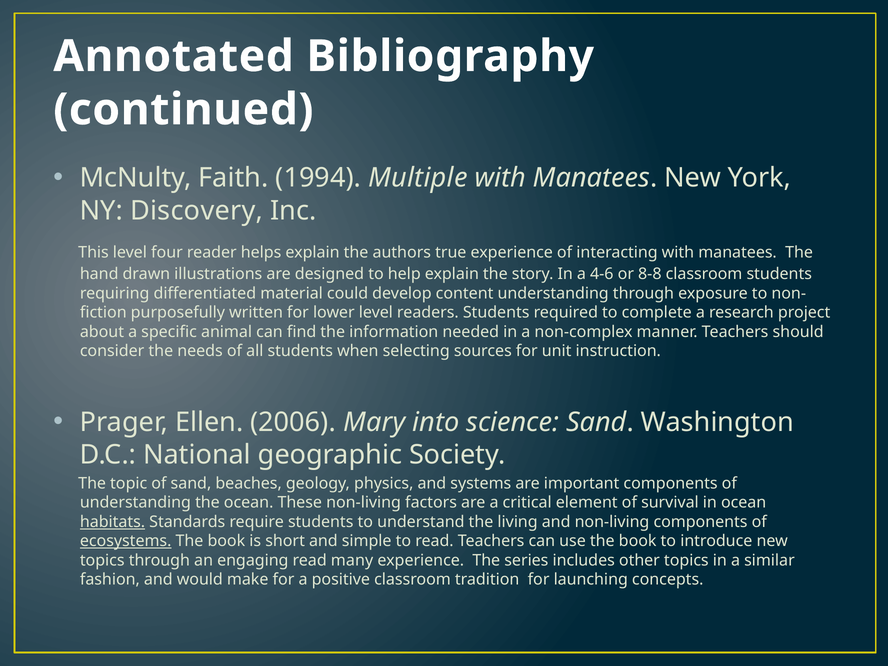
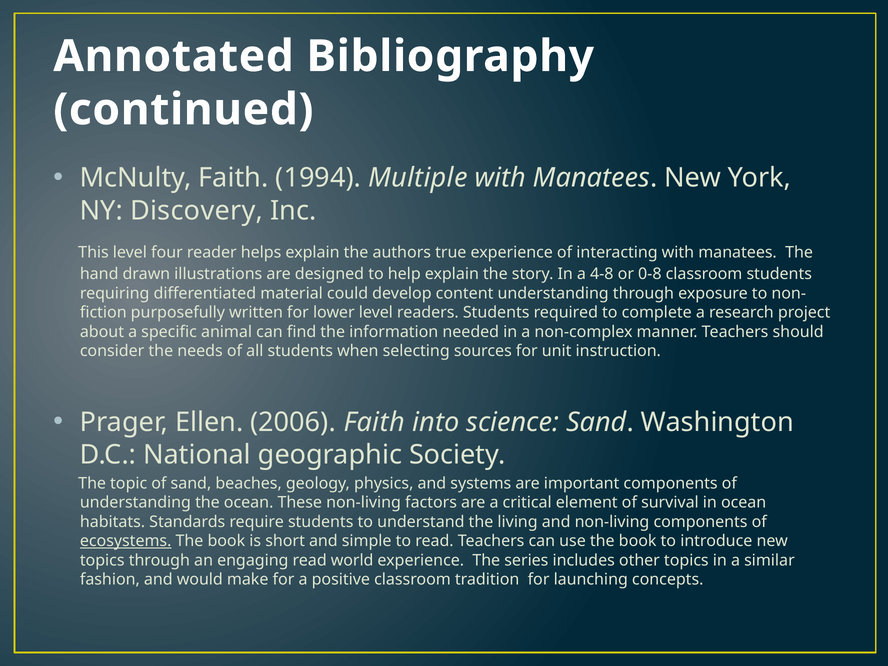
4-6: 4-6 -> 4-8 (602, 274)
8-8: 8-8 -> 0-8 (650, 274)
2006 Mary: Mary -> Faith (374, 422)
habitats underline: present -> none (113, 522)
many: many -> world (352, 560)
